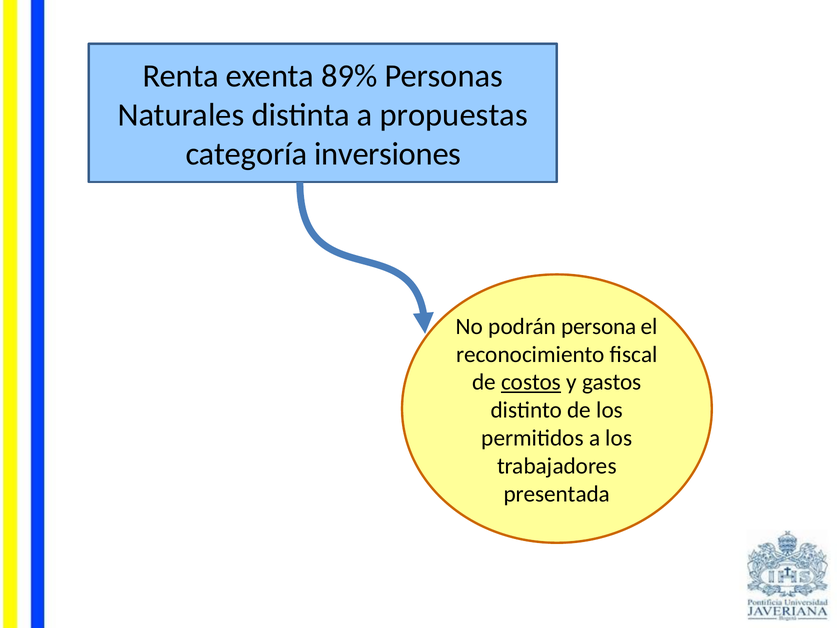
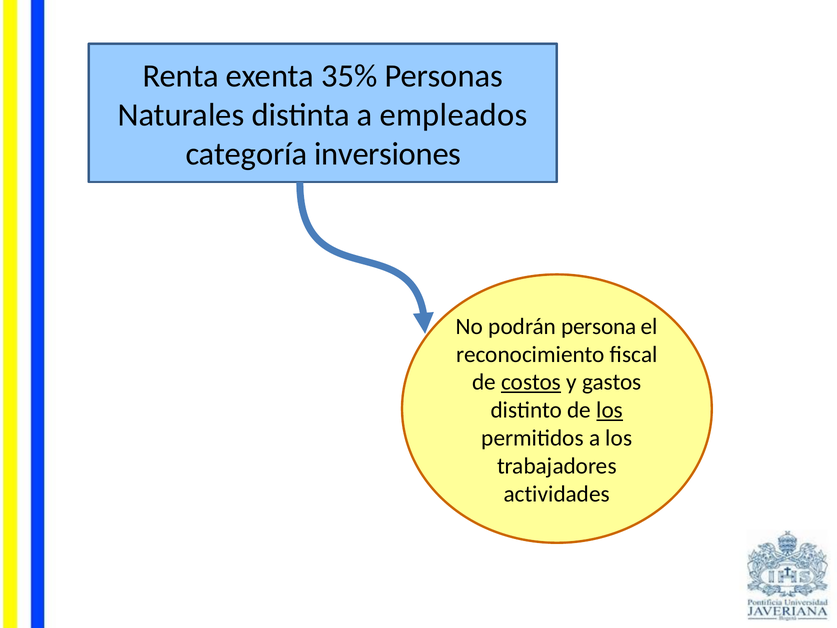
89%: 89% -> 35% (349, 76)
propuestas: propuestas -> empleados (454, 115)
los underline: none -> present (610, 410)
presentada: presentada -> actividades (557, 494)
